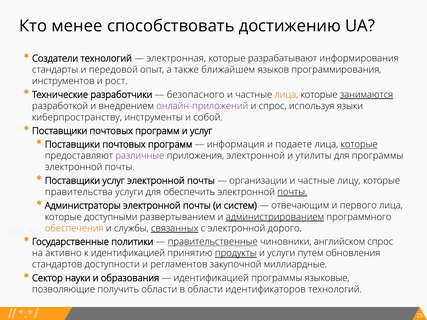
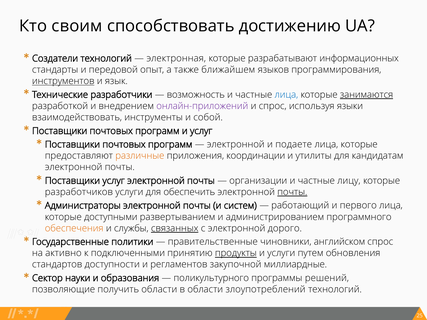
менее: менее -> своим (77, 26)
информирования: информирования -> информационных (359, 58)
инструментов underline: none -> present (63, 81)
рост: рост -> язык (116, 81)
безопасного: безопасного -> возможность (196, 95)
лица colour: orange -> blue (286, 95)
киберпространству: киберпространству -> взаимодействовать (77, 117)
информация: информация -> электронной (236, 145)
которые underline: present -> none (359, 145)
различные colour: purple -> orange (140, 156)
приложения электронной: электронной -> координации (256, 156)
для программы: программы -> кандидатам (378, 156)
правительства: правительства -> разработчиков (79, 192)
отвечающим: отвечающим -> работающий (300, 206)
администрированием underline: present -> none (275, 217)
правительственные underline: present -> none (213, 242)
к идентификацией: идентификацией -> подключенными (128, 253)
идентификацией: идентификацией -> поликультурного (211, 278)
языковые: языковые -> решений (327, 278)
идентификаторов: идентификаторов -> злоупотреблений (266, 290)
